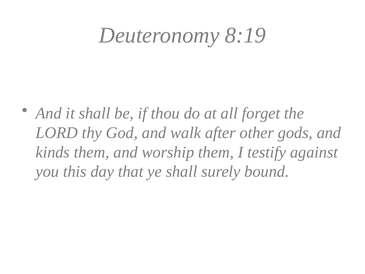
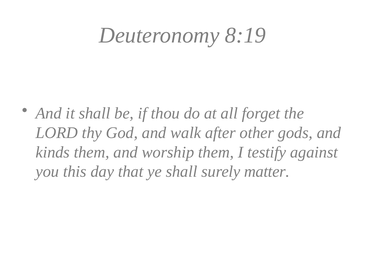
bound: bound -> matter (267, 171)
